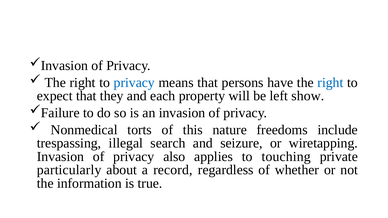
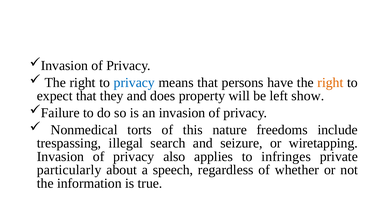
right colour: blue -> orange (330, 83)
each: each -> does (163, 96)
touching: touching -> infringes (286, 157)
record: record -> speech (173, 170)
